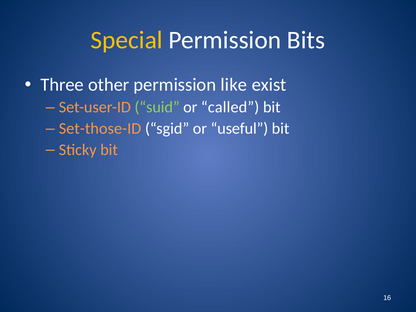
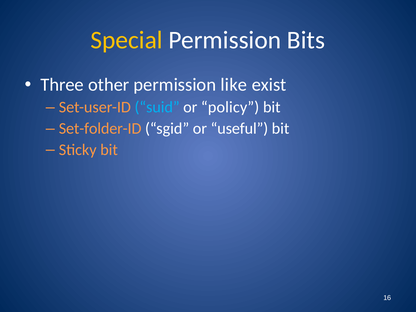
suid colour: light green -> light blue (157, 107)
called: called -> policy (230, 107)
Set-those-ID: Set-those-ID -> Set-folder-ID (100, 129)
